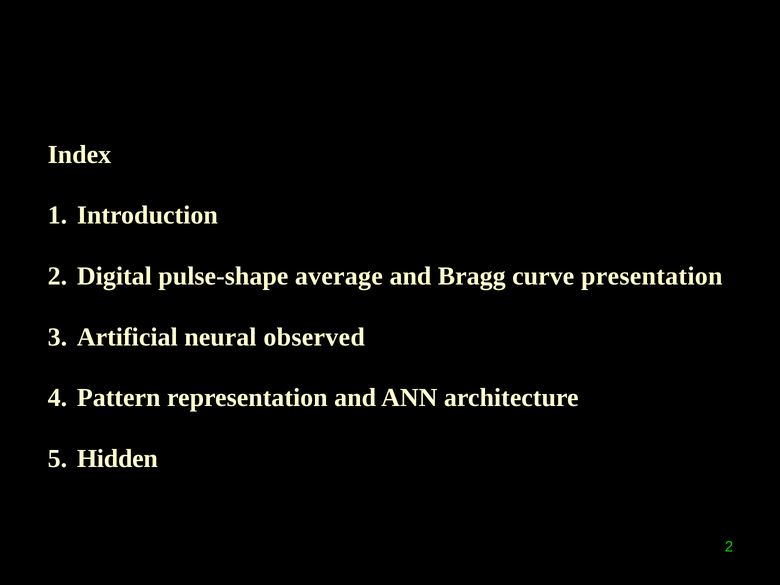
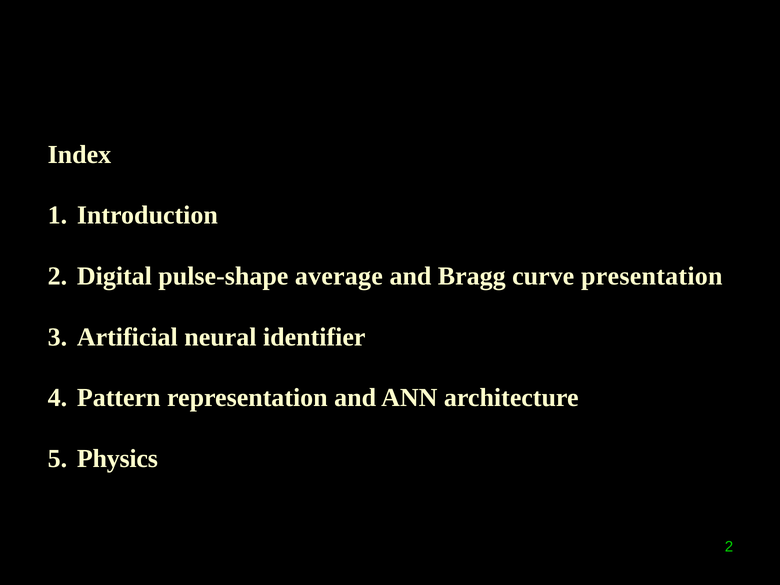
observed: observed -> identifier (314, 337)
Hidden: Hidden -> Physics (117, 459)
